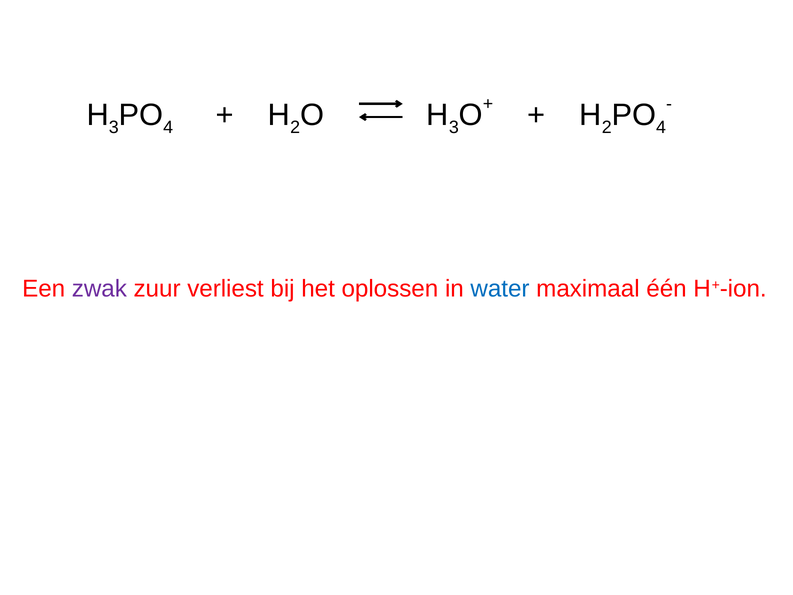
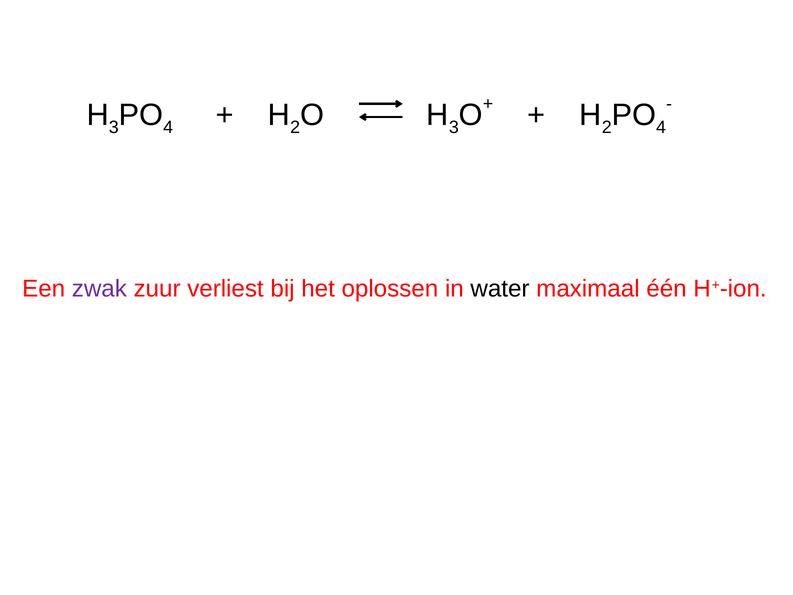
water colour: blue -> black (500, 289)
